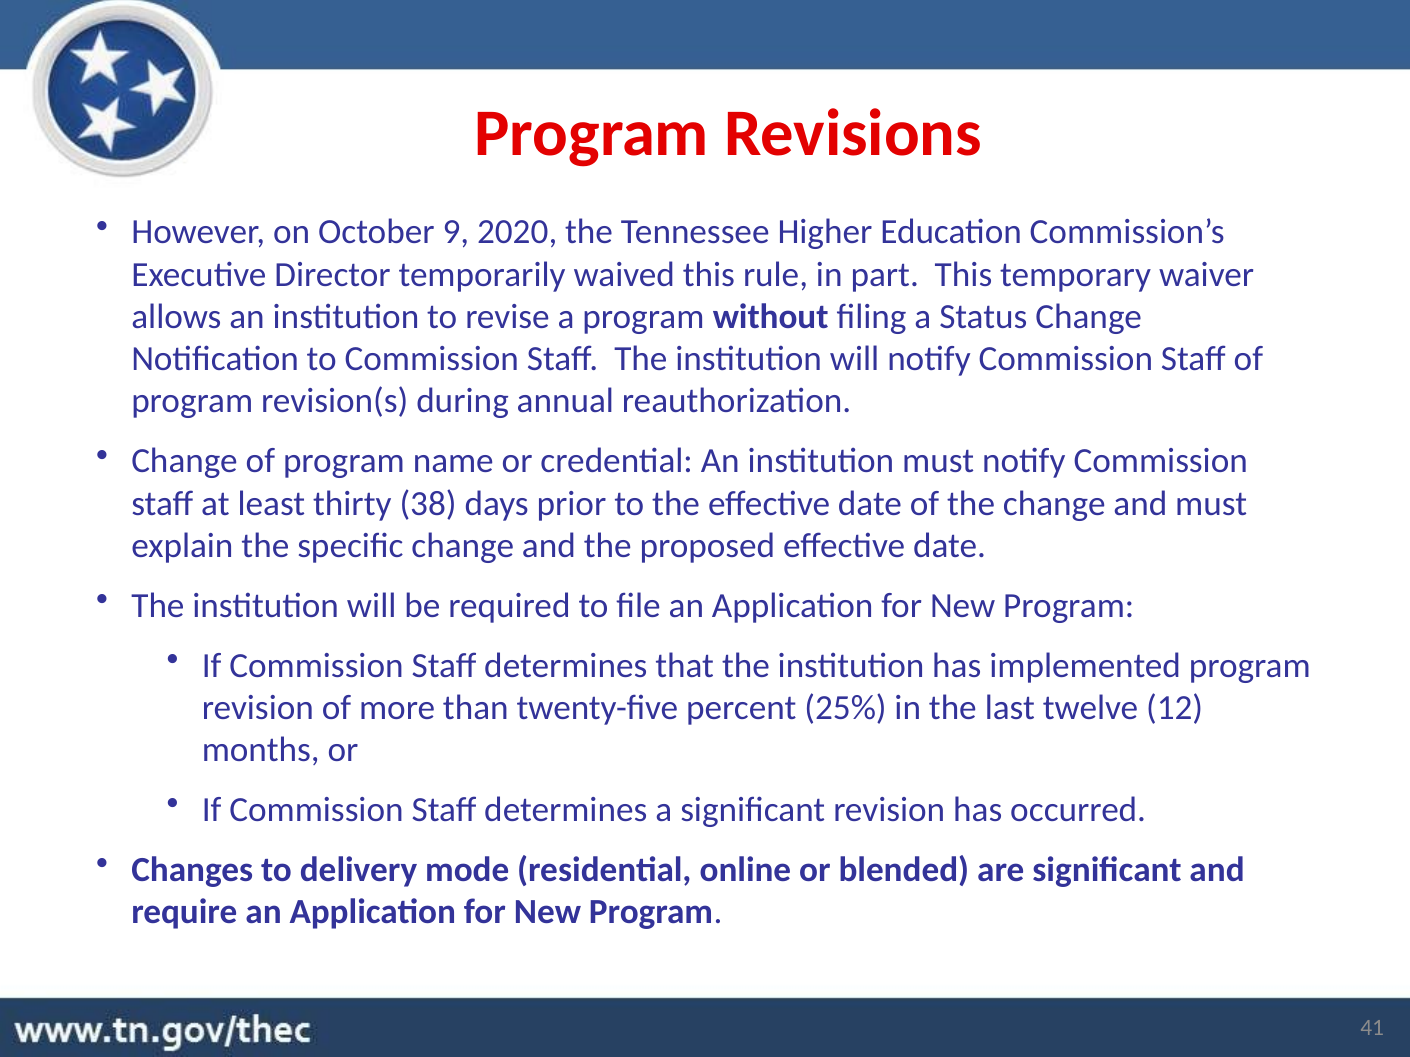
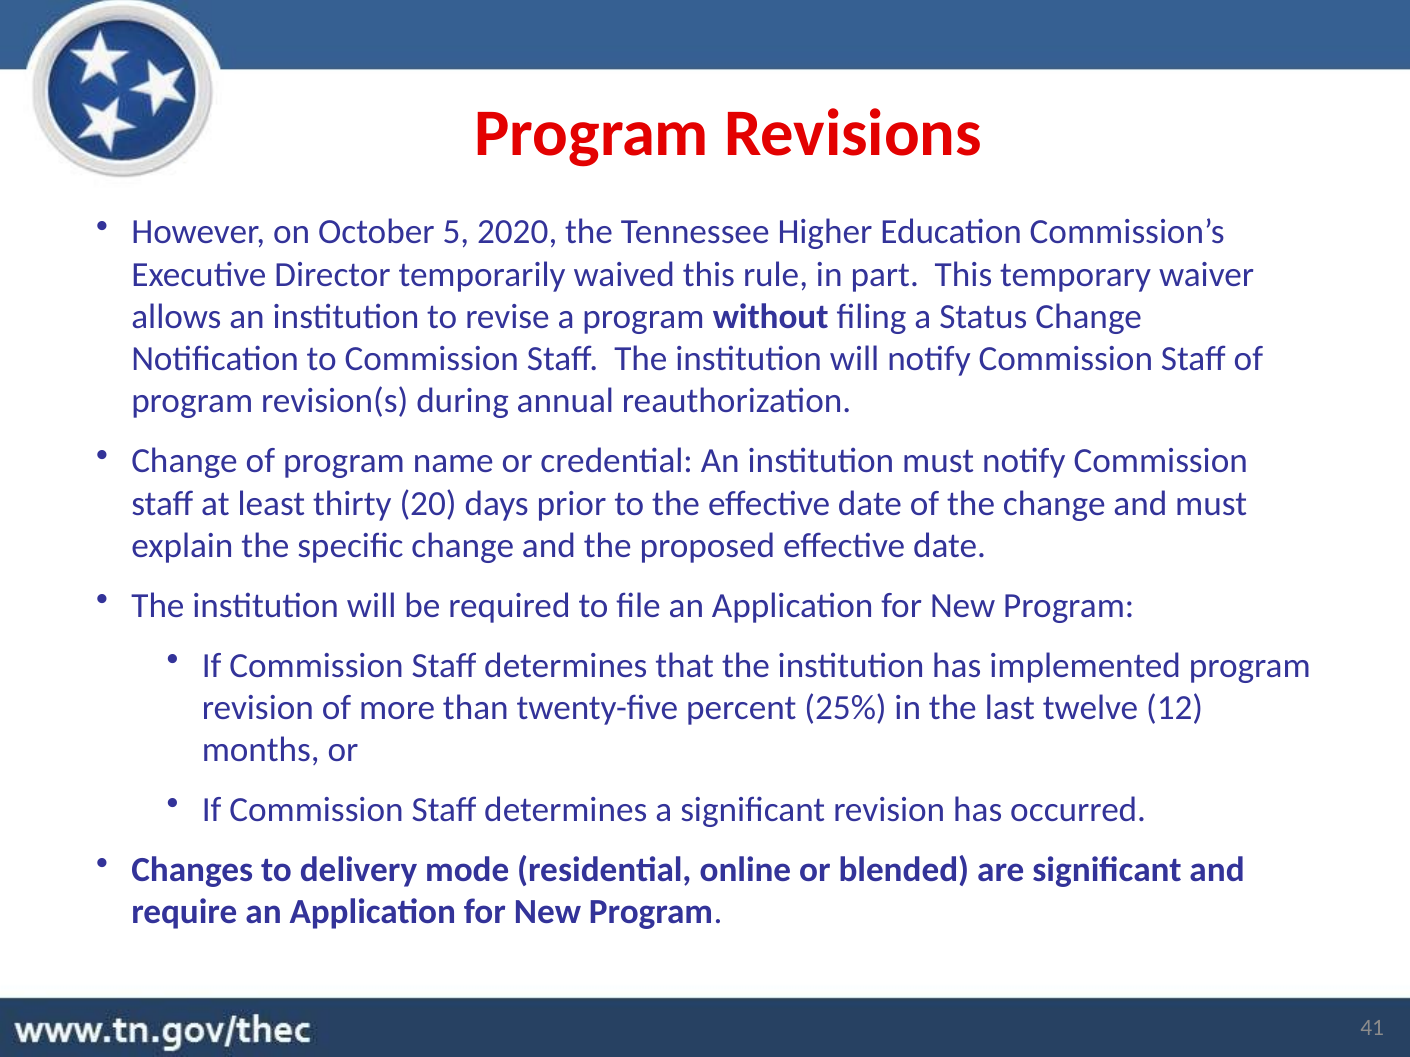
9: 9 -> 5 (456, 232)
38: 38 -> 20 (428, 504)
